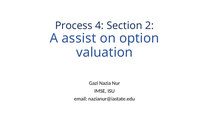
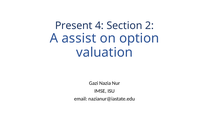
Process: Process -> Present (74, 25)
